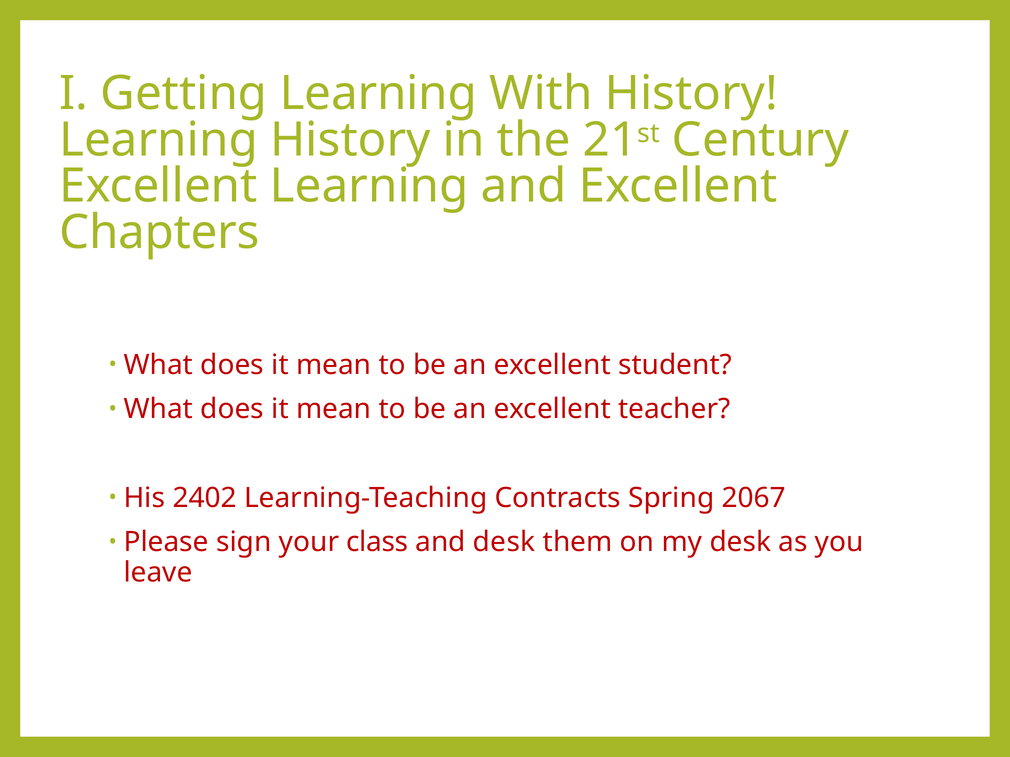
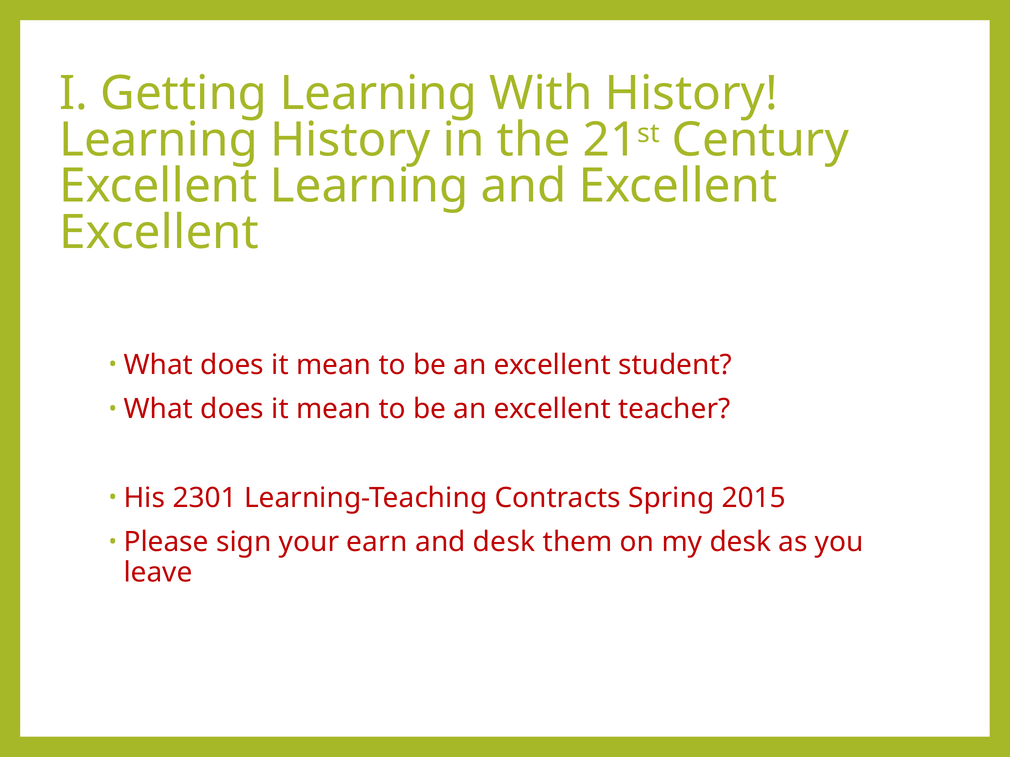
Chapters: Chapters -> Excellent (159, 233)
2402: 2402 -> 2301 (205, 498)
2067: 2067 -> 2015 (754, 498)
class: class -> earn (377, 542)
